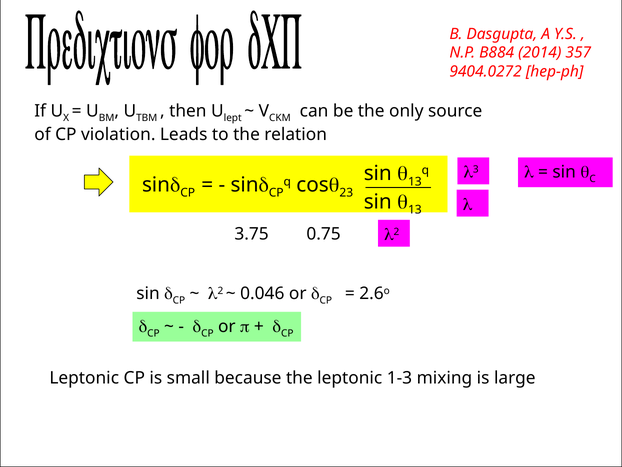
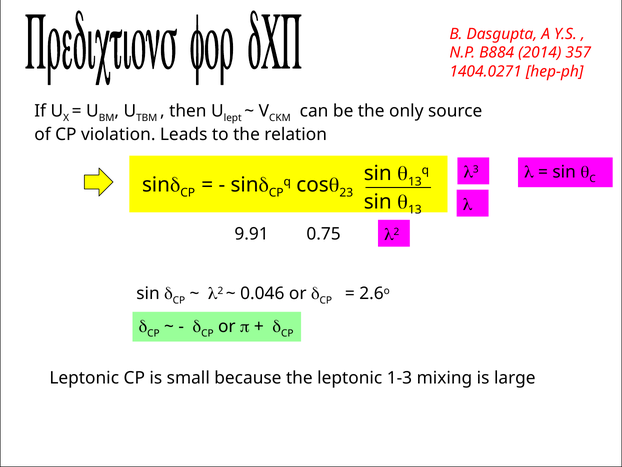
9404.0272: 9404.0272 -> 1404.0271 (486, 71)
3.75: 3.75 -> 9.91 (252, 234)
